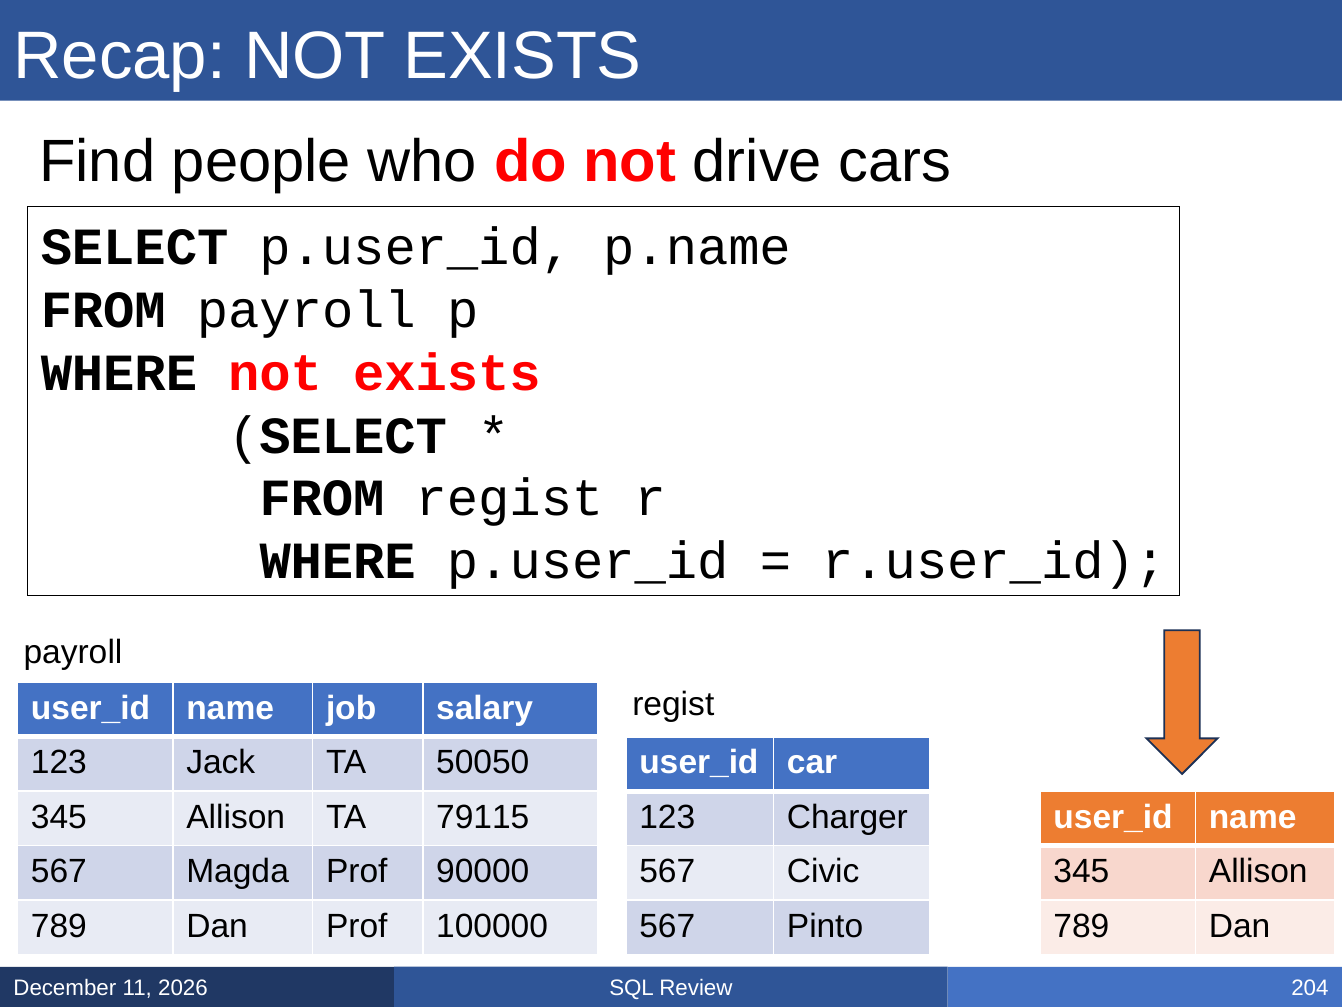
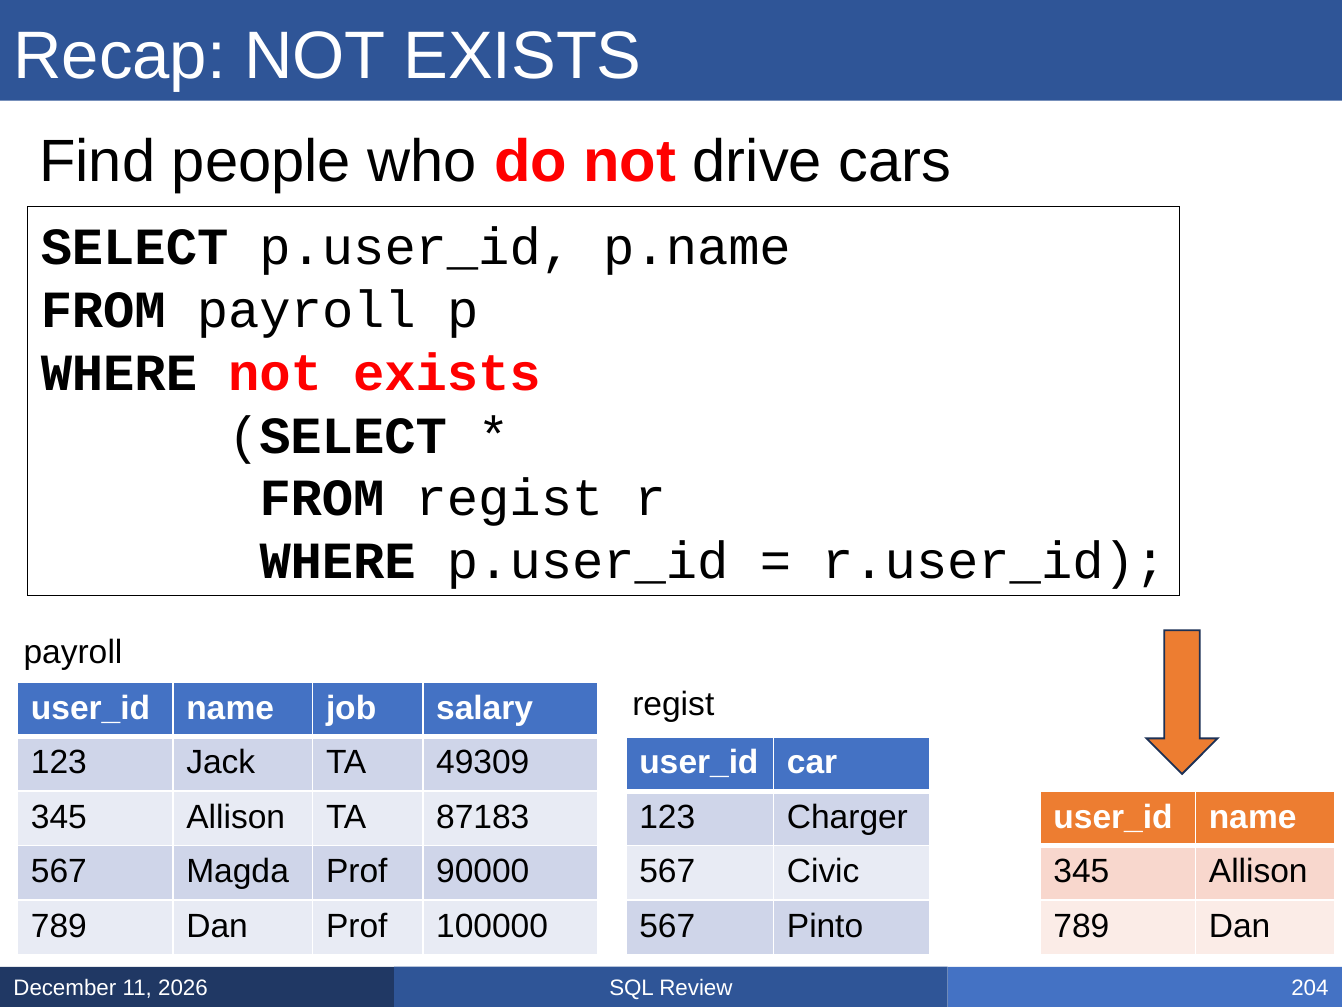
50050: 50050 -> 49309 (483, 762)
79115: 79115 -> 87183 (483, 817)
